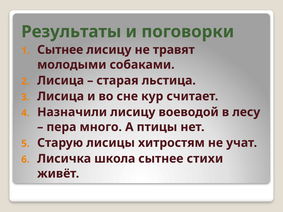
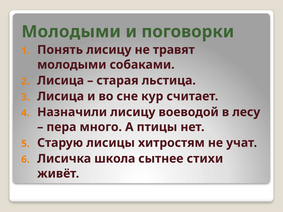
Результаты: Результаты -> Молодыми (71, 32)
Сытнее: Сытнее -> Понять (60, 50)
